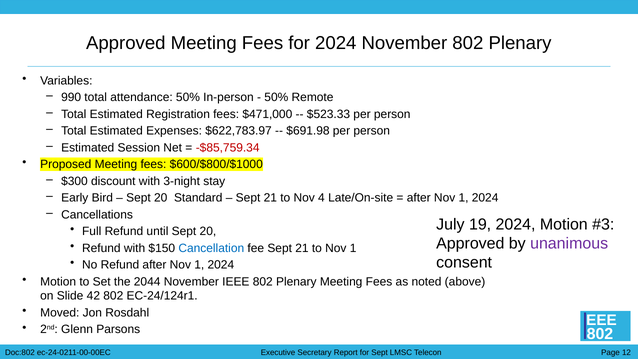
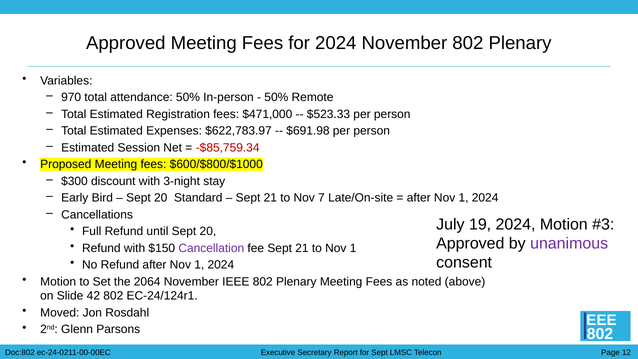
990: 990 -> 970 (71, 97)
4: 4 -> 7 (321, 198)
Cancellation colour: blue -> purple (211, 248)
2044: 2044 -> 2064 (147, 282)
